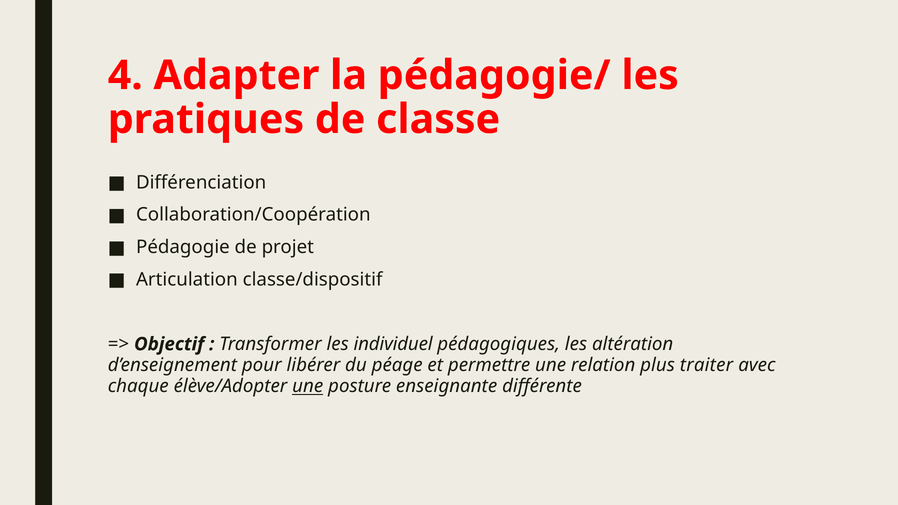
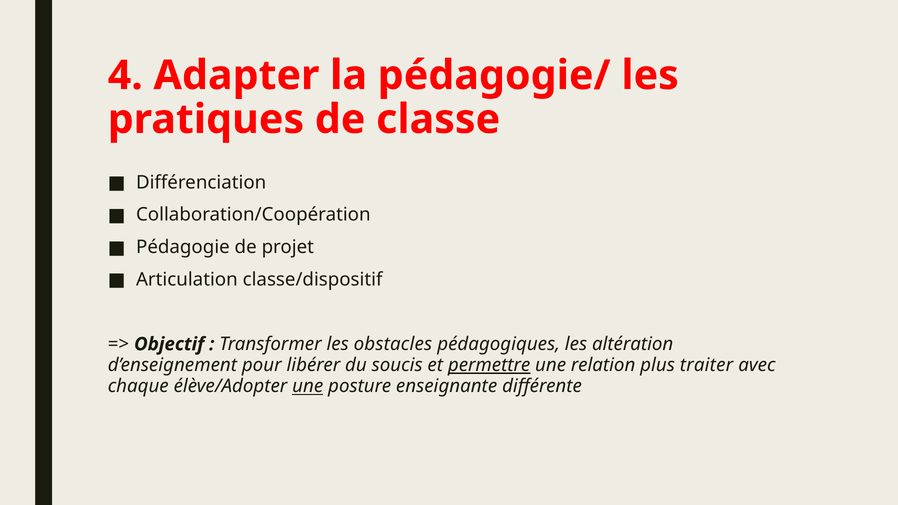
individuel: individuel -> obstacles (393, 344)
péage: péage -> soucis (397, 365)
permettre underline: none -> present (489, 365)
